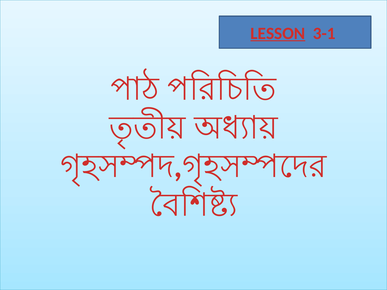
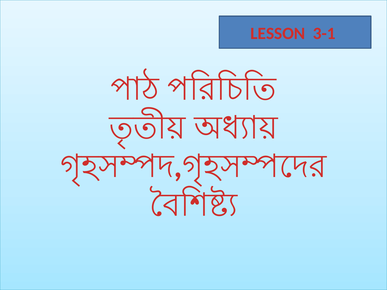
LESSON underline: present -> none (278, 33)
